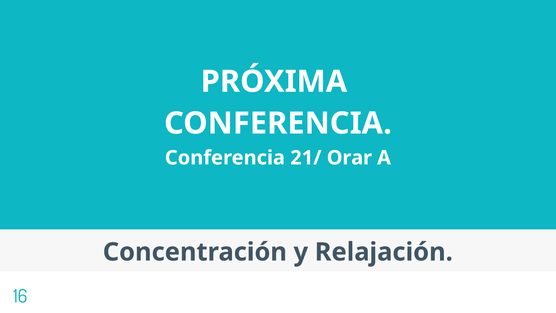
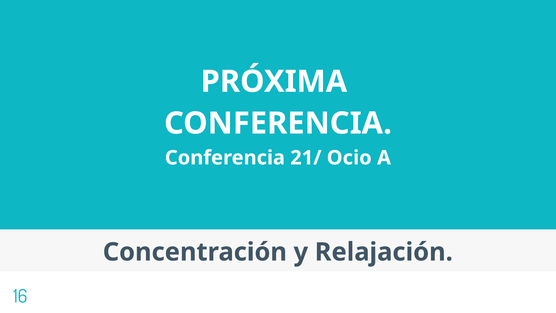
Orar: Orar -> Ocio (349, 158)
